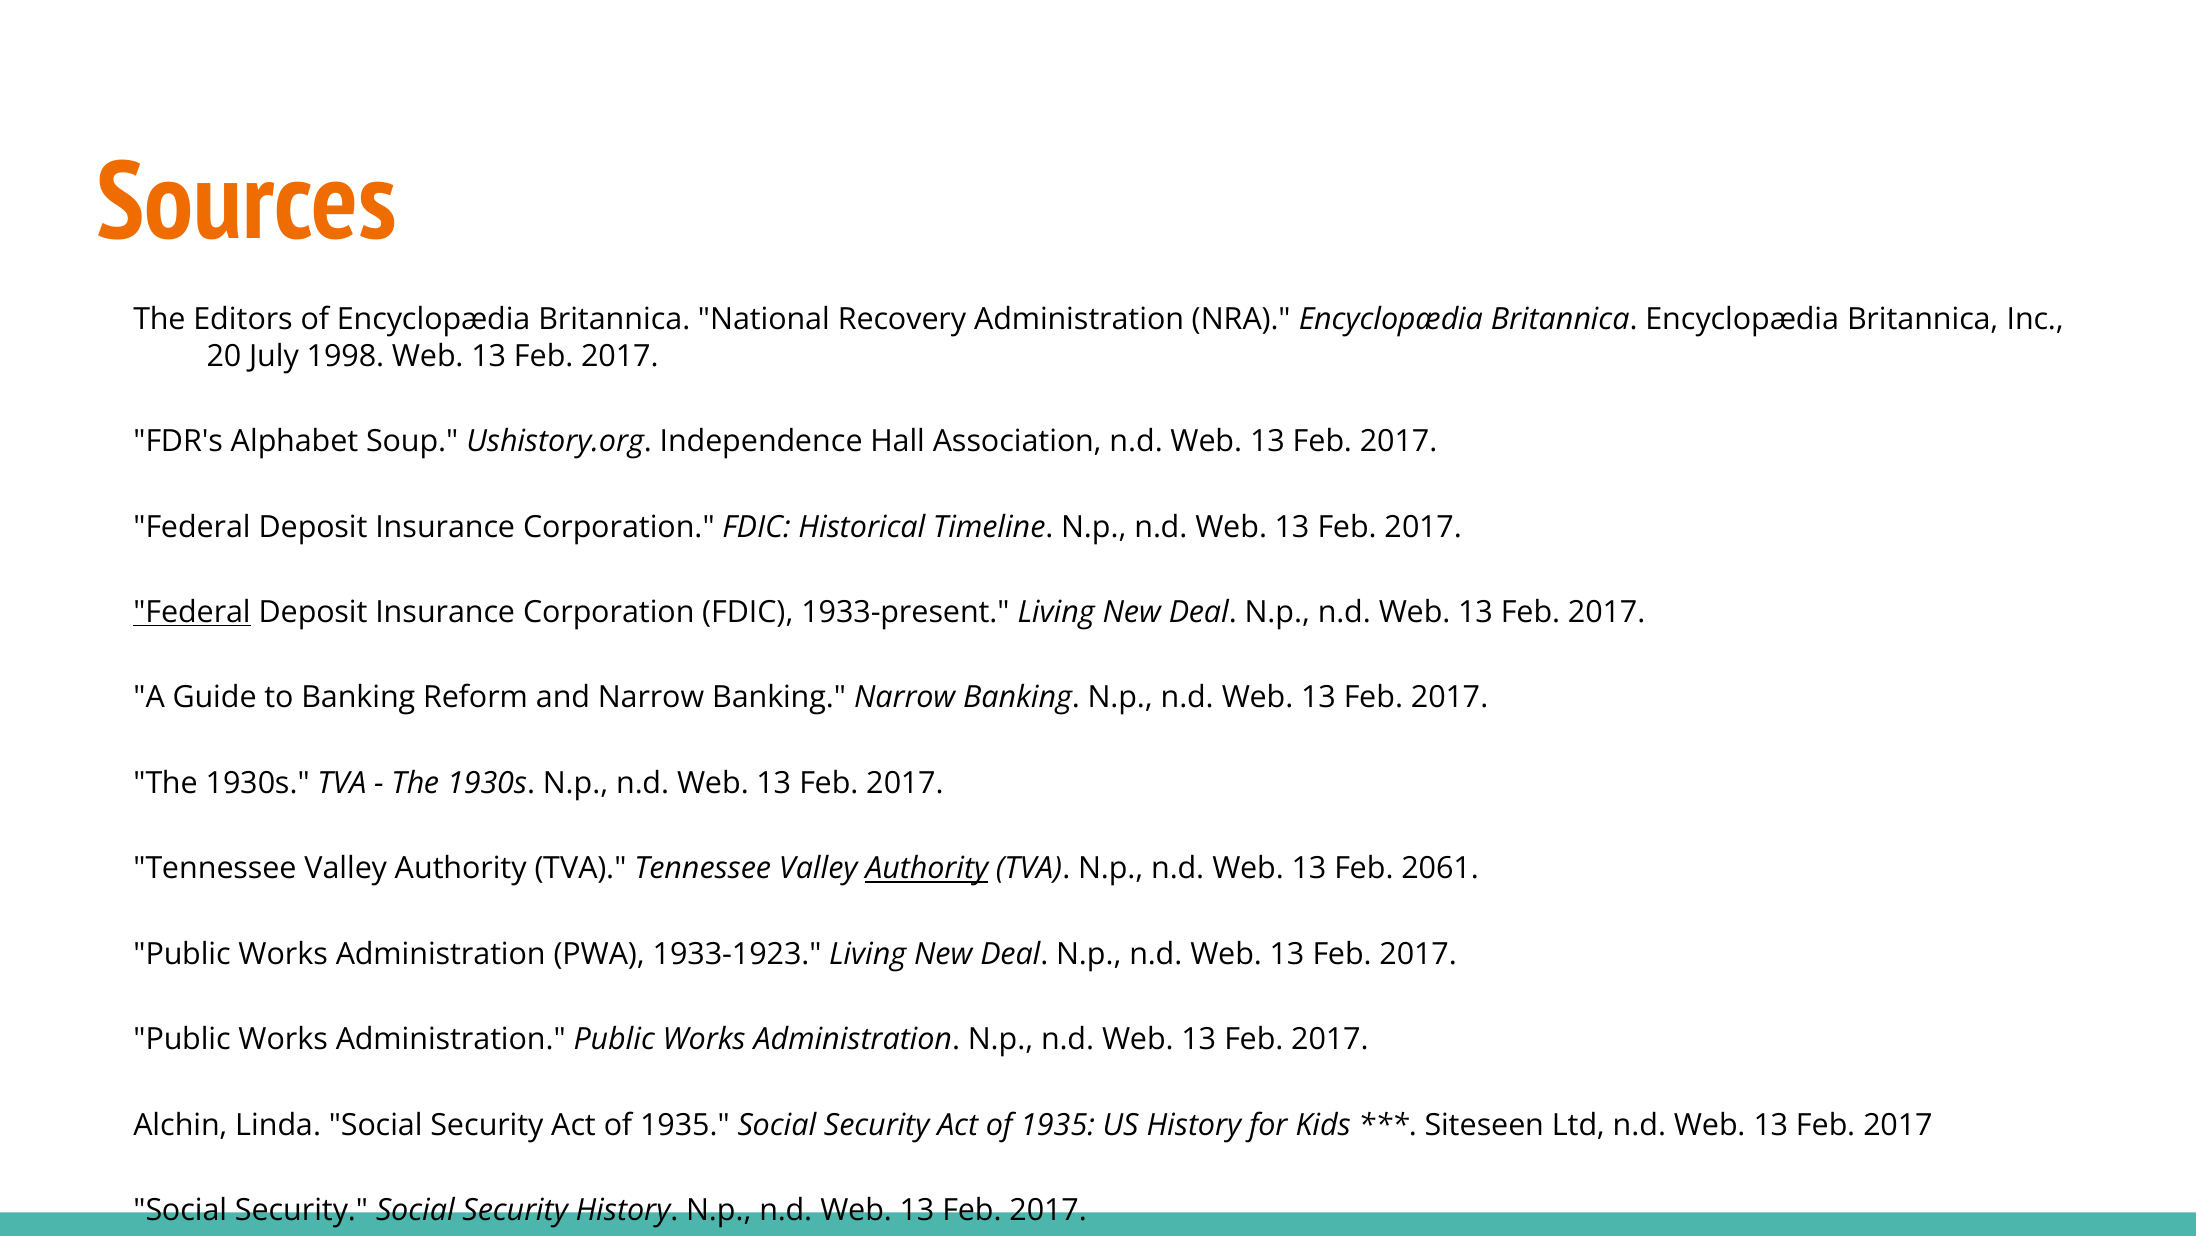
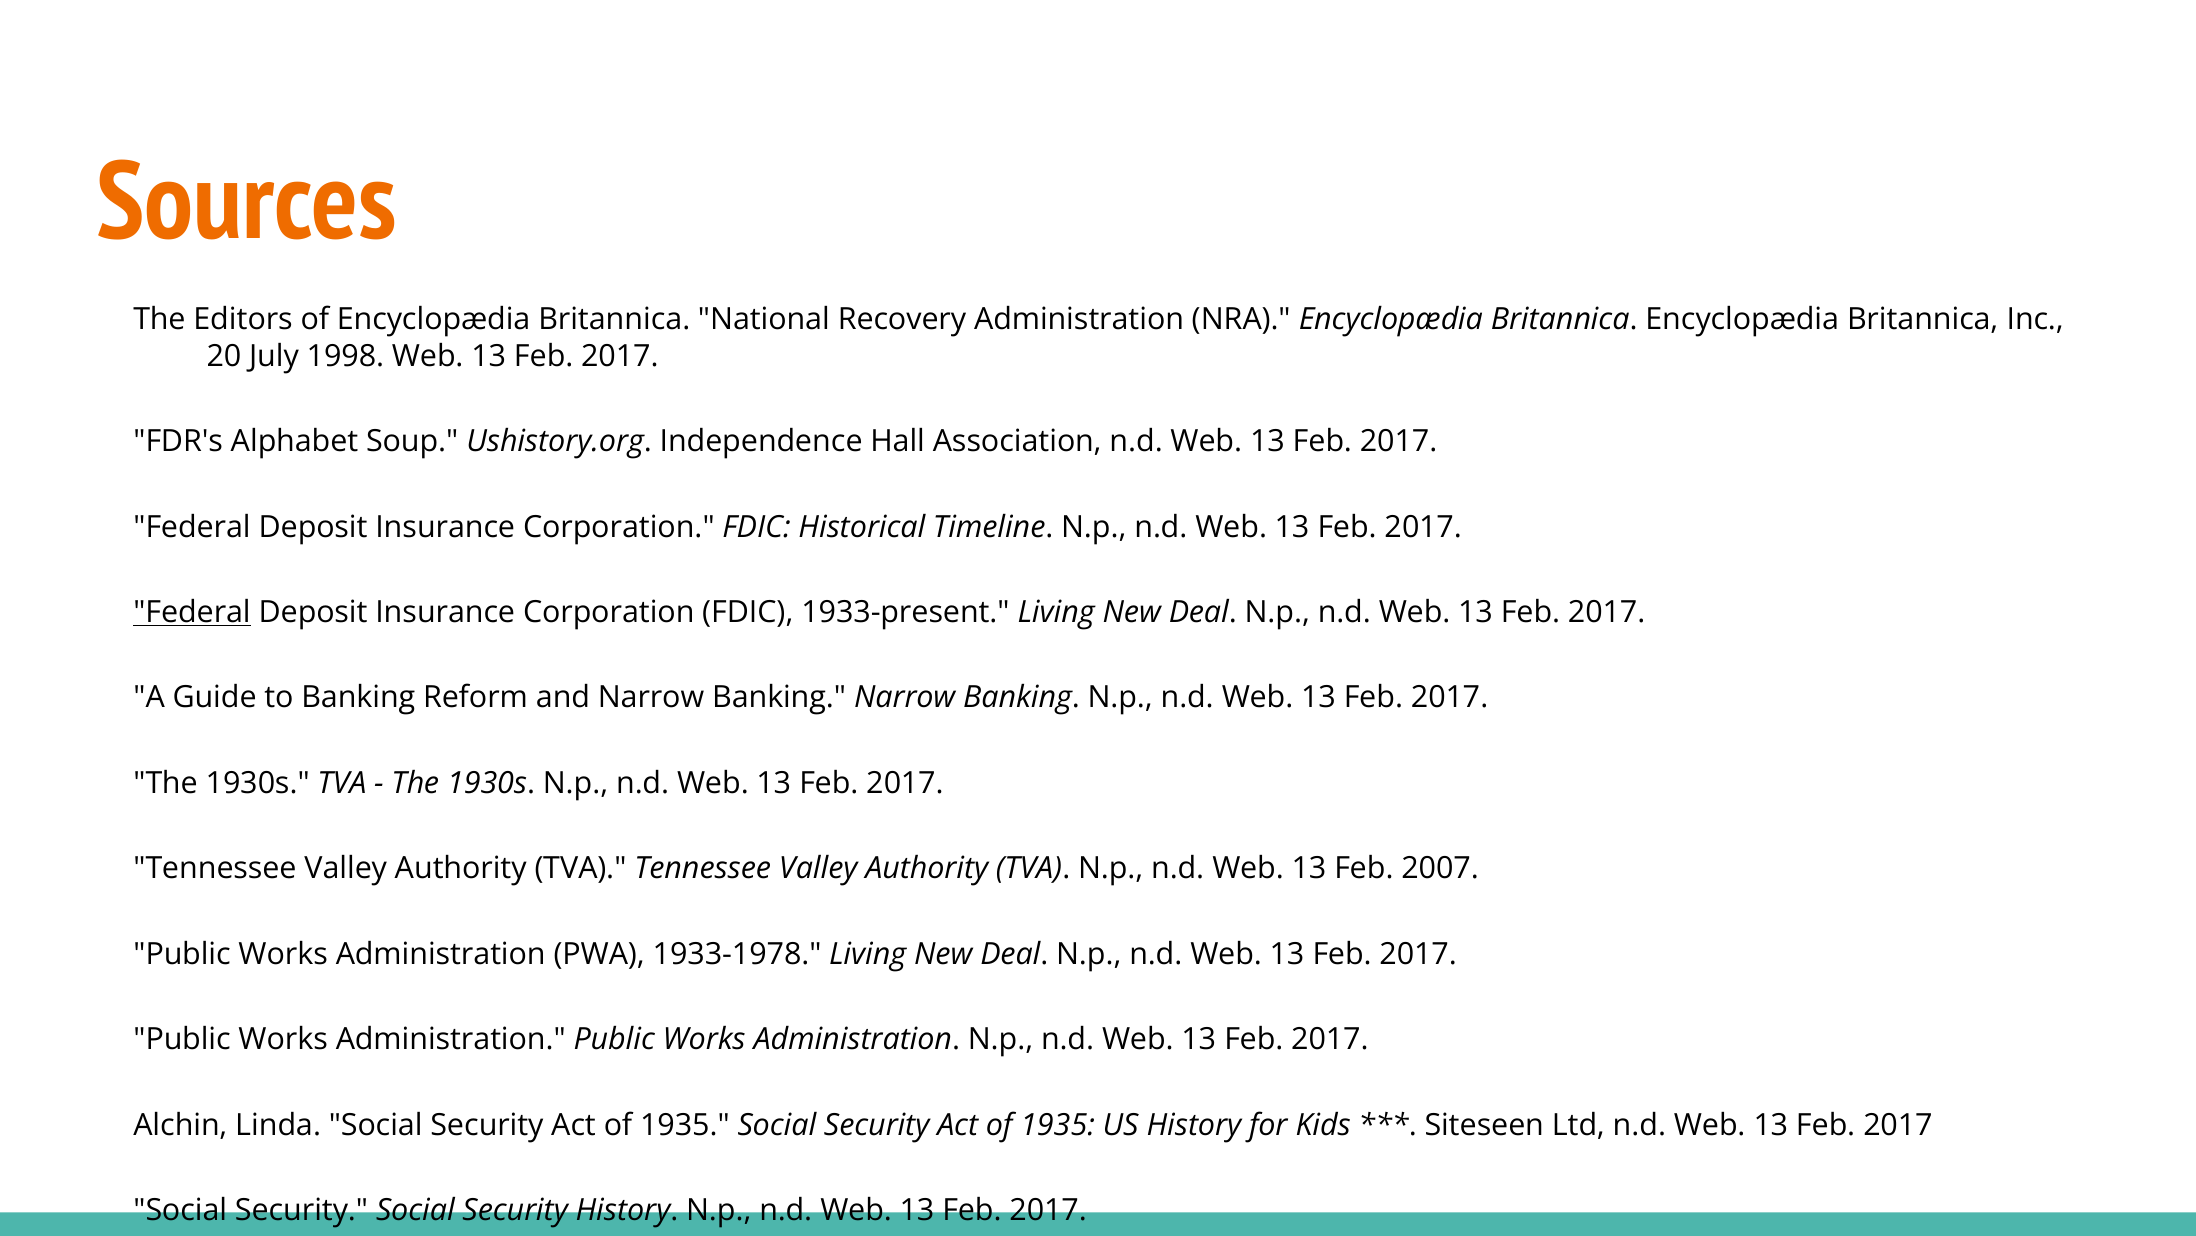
Authority underline: present -> none (927, 868)
2061: 2061 -> 2007 (1440, 868)
1933-1923: 1933-1923 -> 1933-1978 (737, 954)
